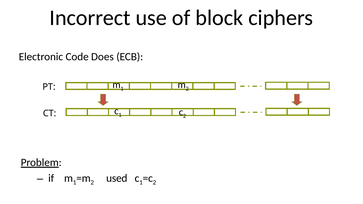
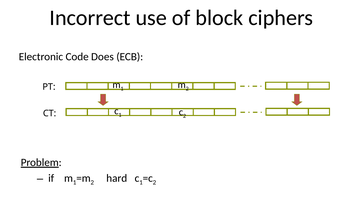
used: used -> hard (117, 178)
